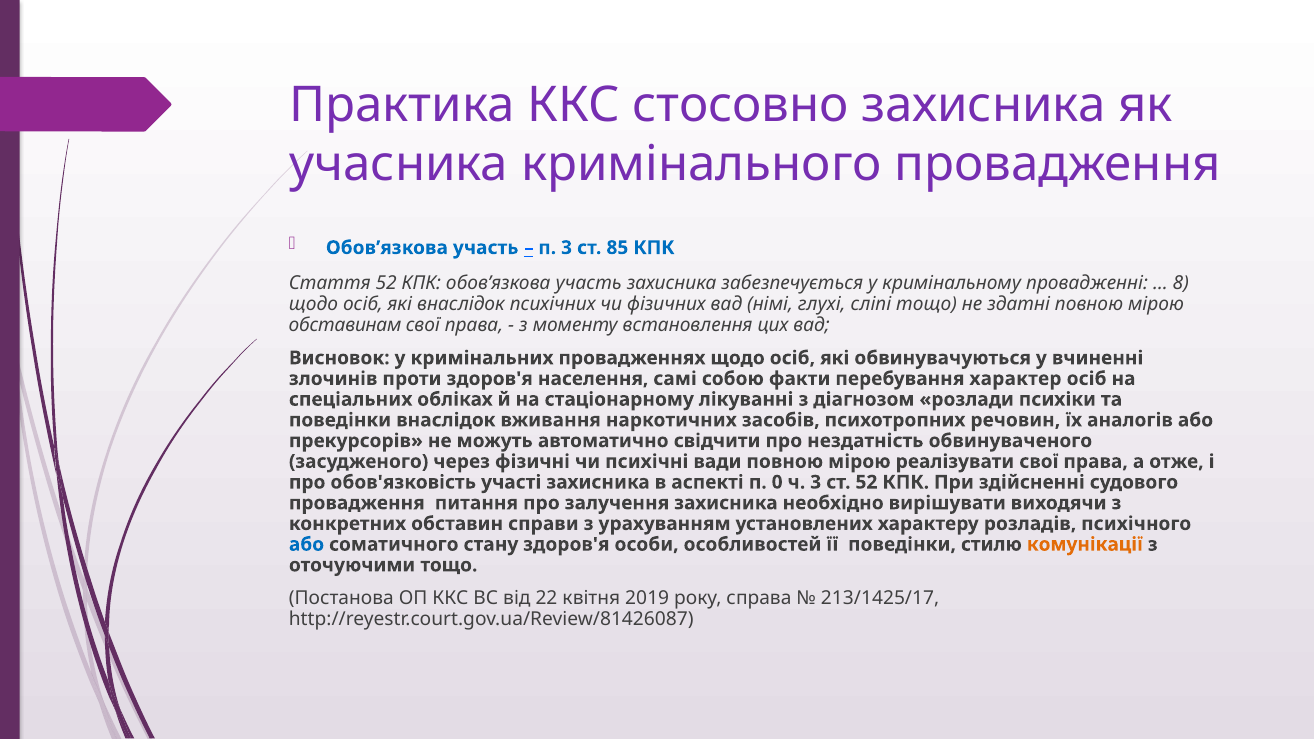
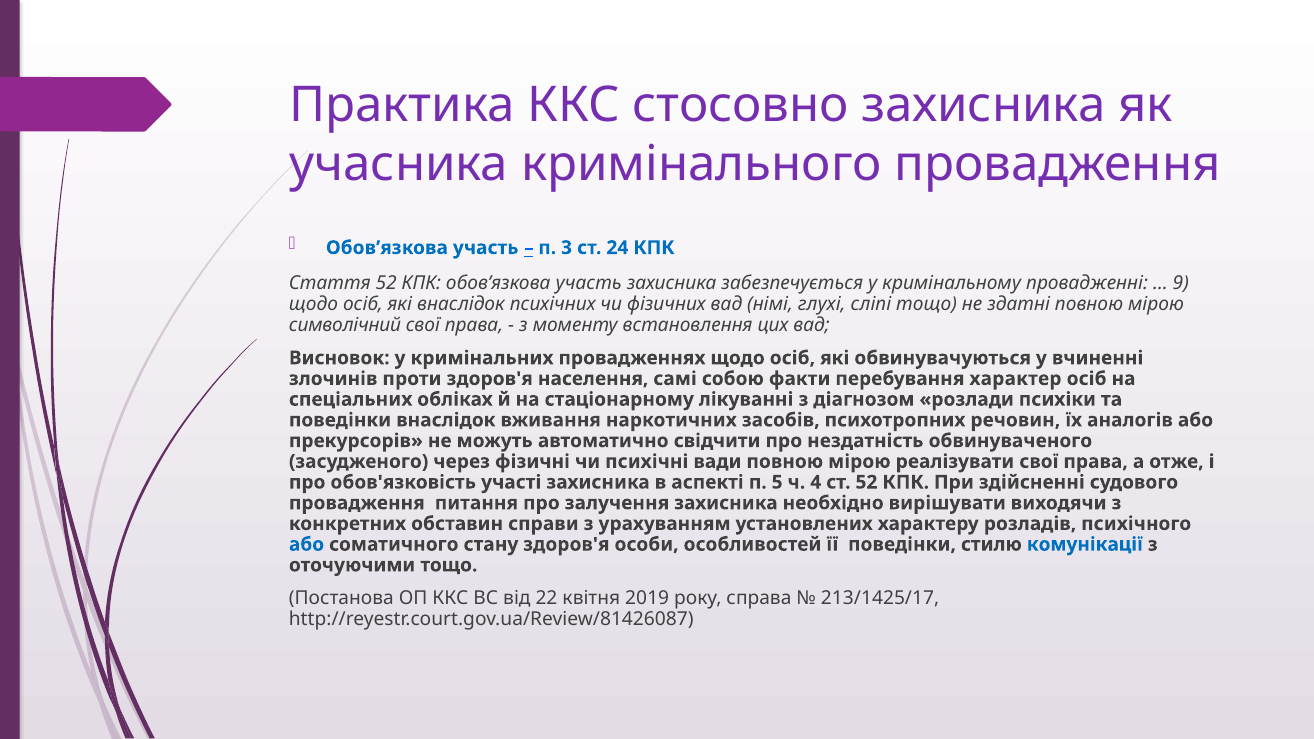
85: 85 -> 24 (617, 248)
8: 8 -> 9 (1181, 284)
обставинам: обставинам -> символічний (345, 325)
0: 0 -> 5 (777, 482)
ч 3: 3 -> 4 (816, 482)
комунікації colour: orange -> blue (1085, 544)
